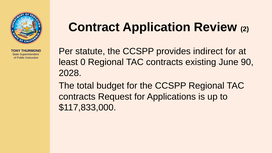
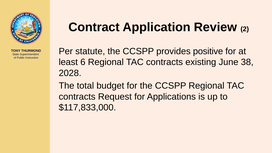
indirect: indirect -> positive (208, 51)
0: 0 -> 6 (83, 62)
90: 90 -> 38 (247, 62)
